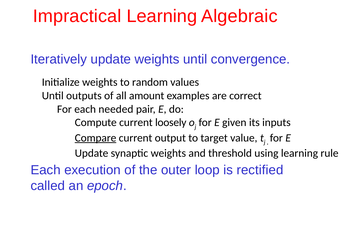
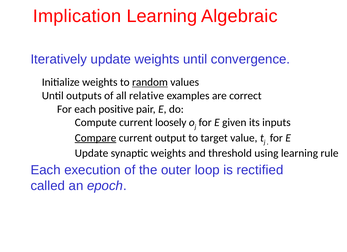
Impractical: Impractical -> Implication (77, 16)
random underline: none -> present (150, 82)
amount: amount -> relative (147, 96)
needed: needed -> positive (116, 109)
